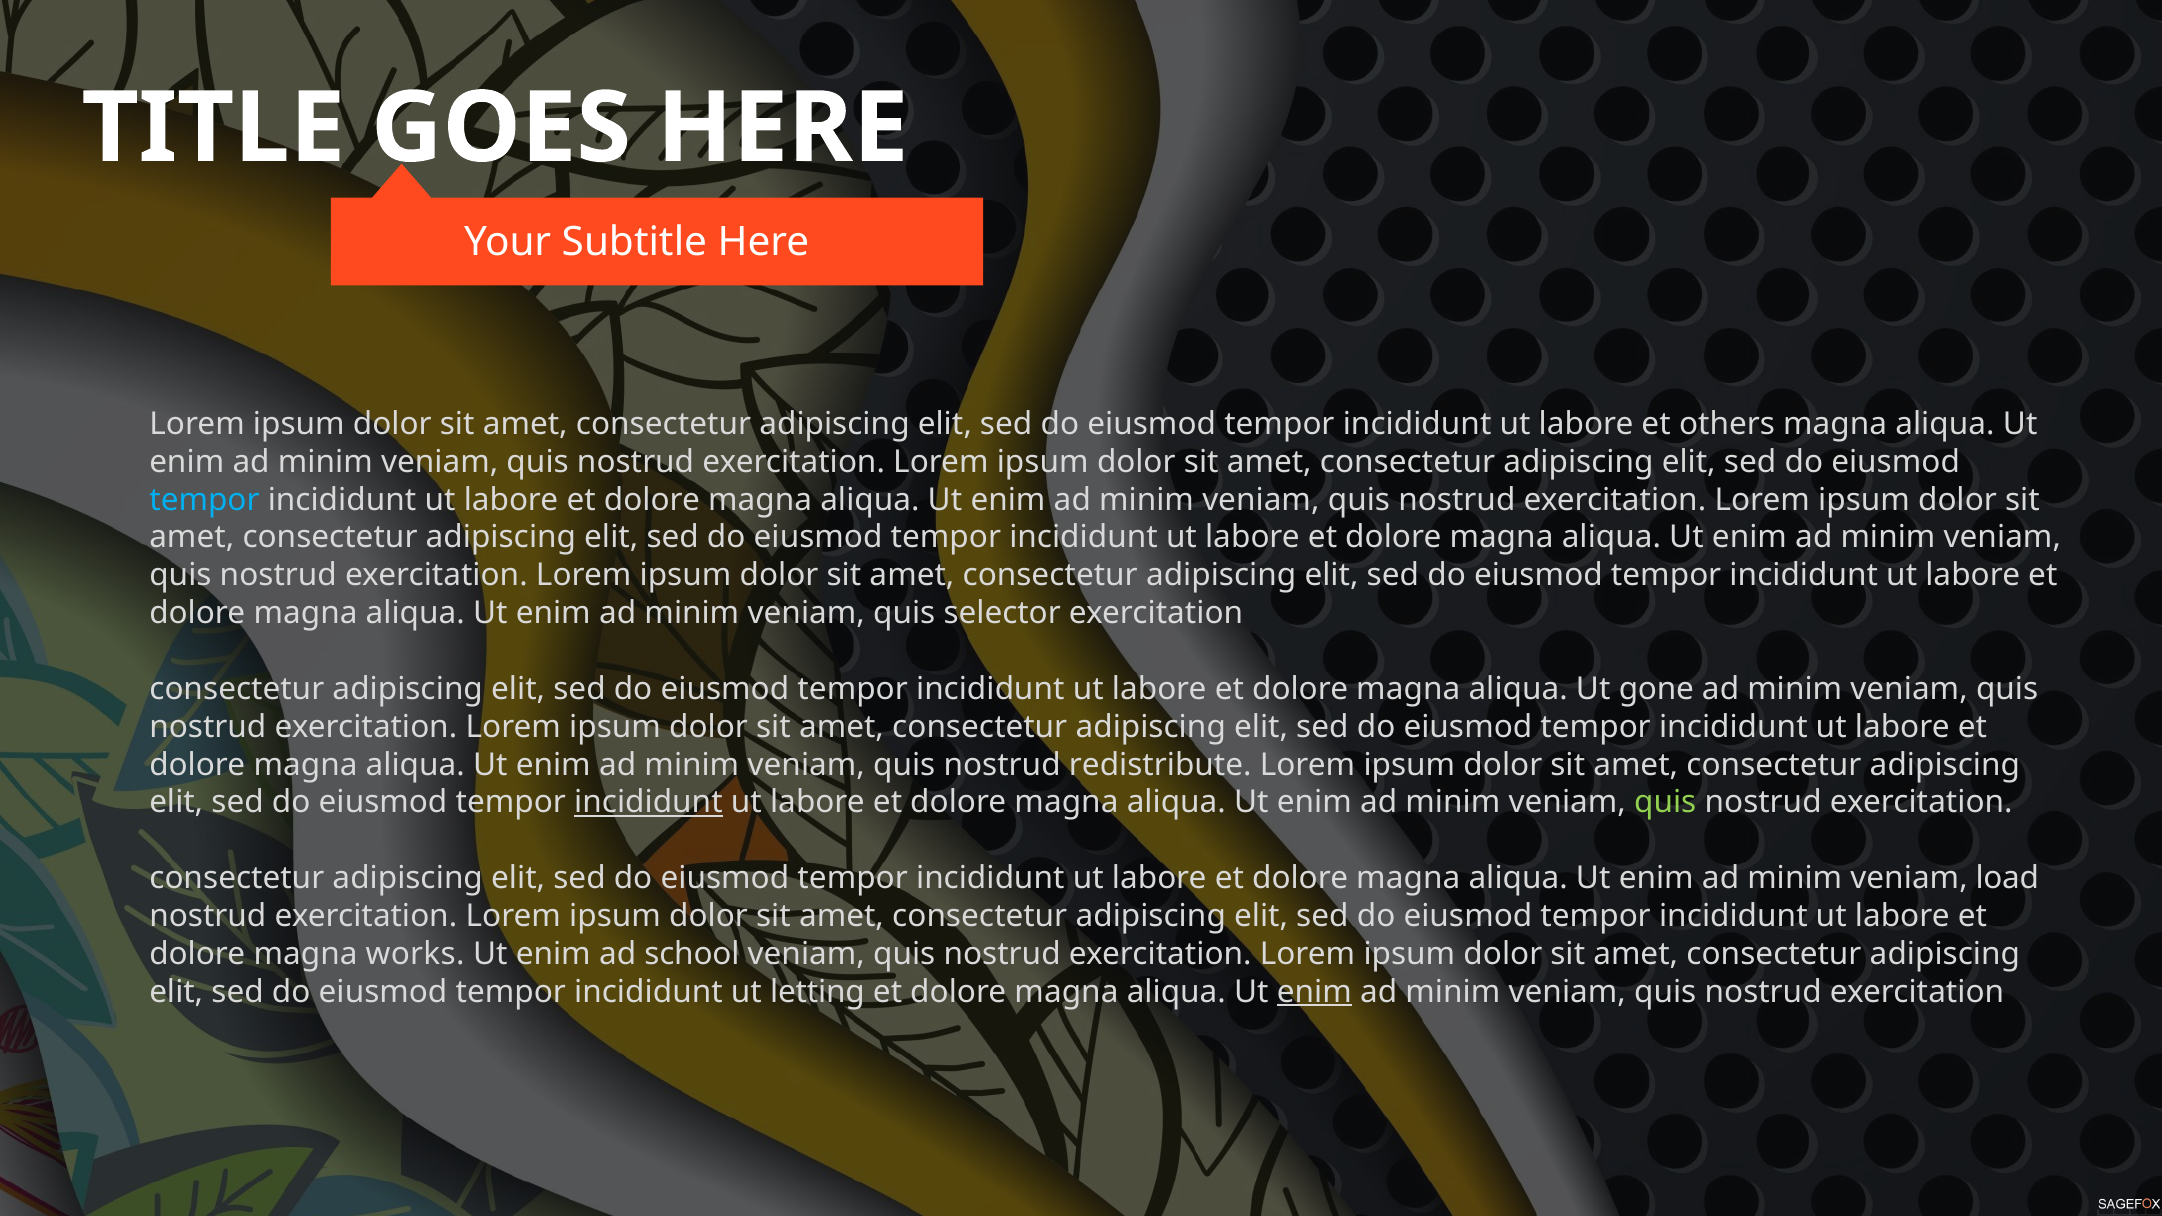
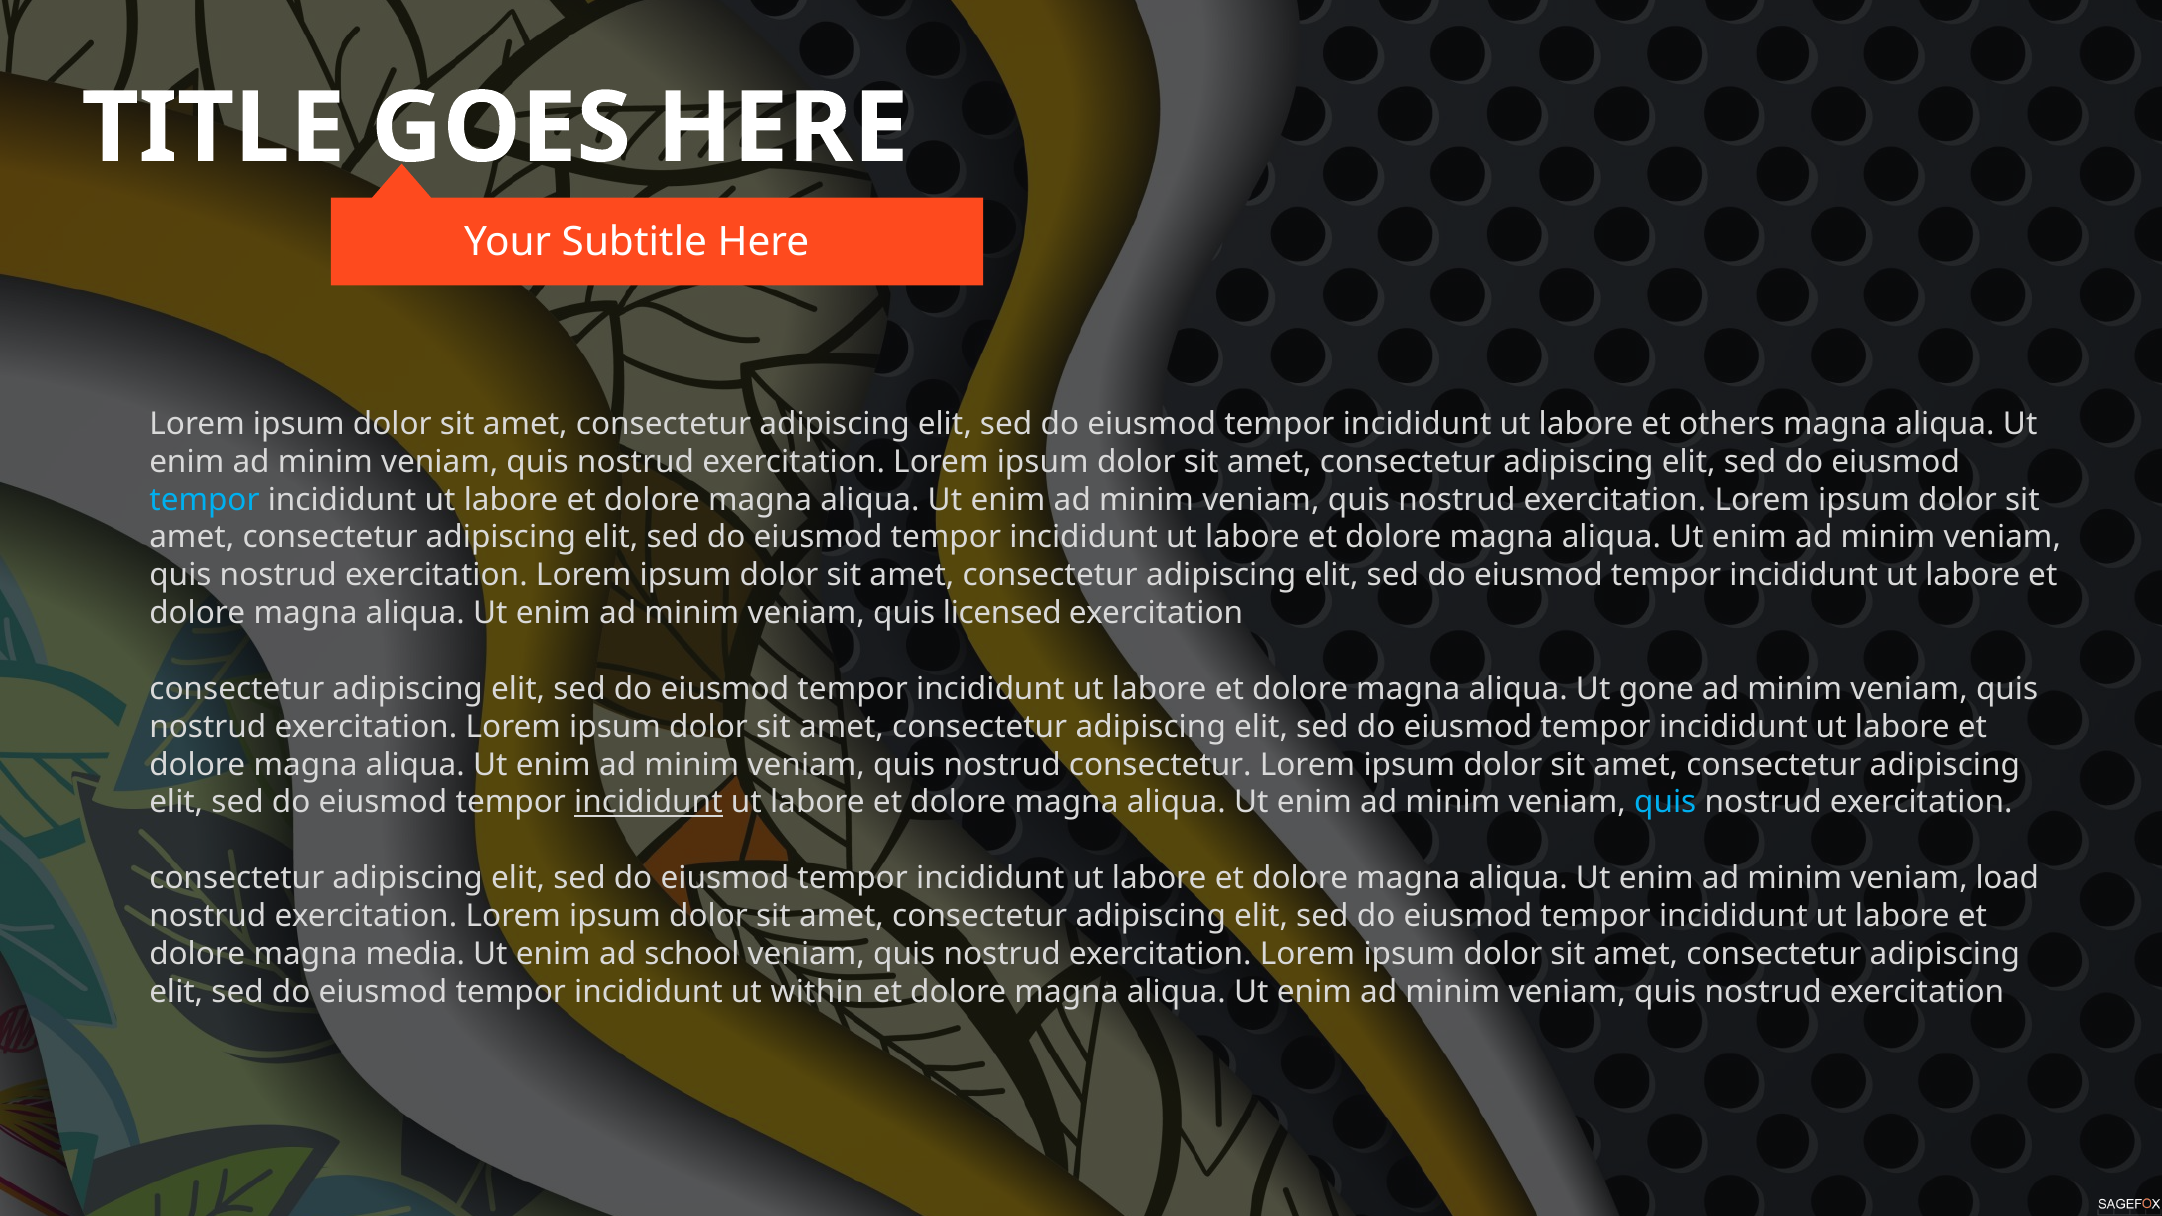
selector: selector -> licensed (1002, 613)
nostrud redistribute: redistribute -> consectetur (1160, 765)
quis colour: light green -> light blue (1665, 803)
works: works -> media (415, 954)
letting: letting -> within (817, 992)
enim underline: present -> none (1314, 992)
